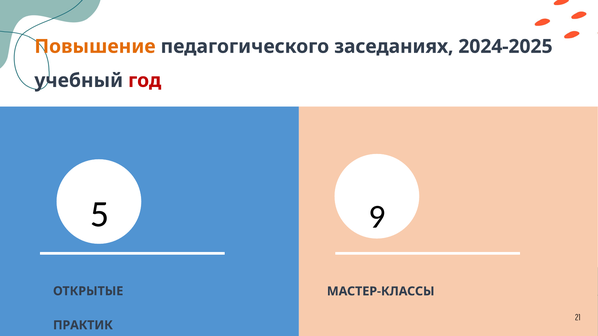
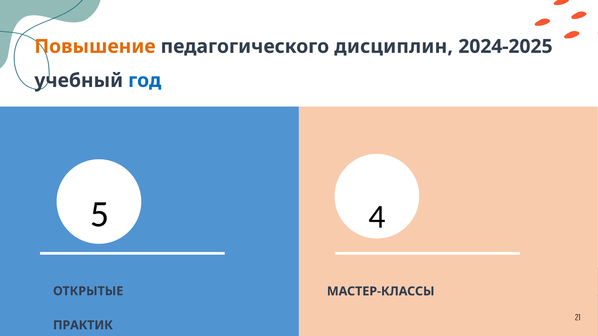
заседаниях: заседаниях -> дисциплин (394, 47)
год colour: red -> blue (145, 81)
9: 9 -> 4 (377, 217)
